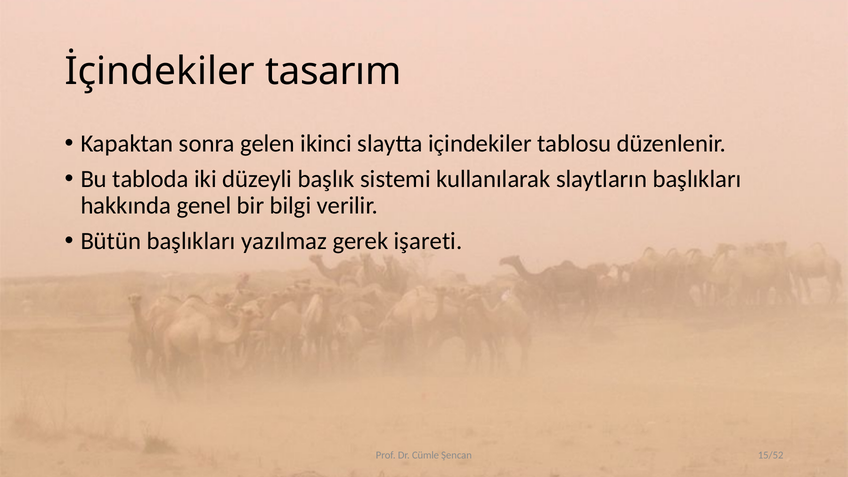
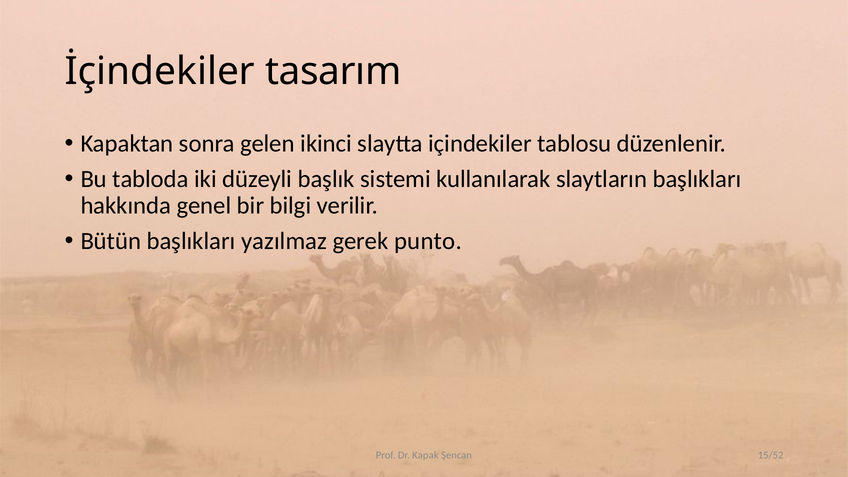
işareti: işareti -> punto (428, 241)
Cümle: Cümle -> Kapak (425, 455)
